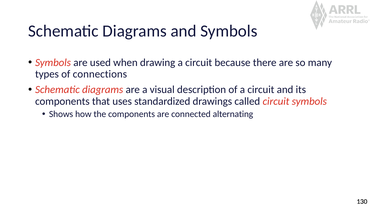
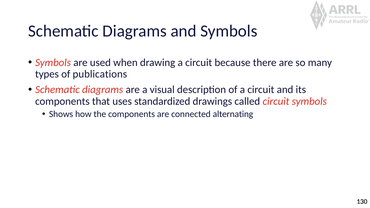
connections: connections -> publications (100, 74)
